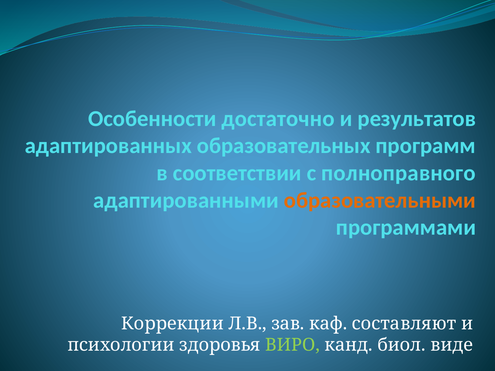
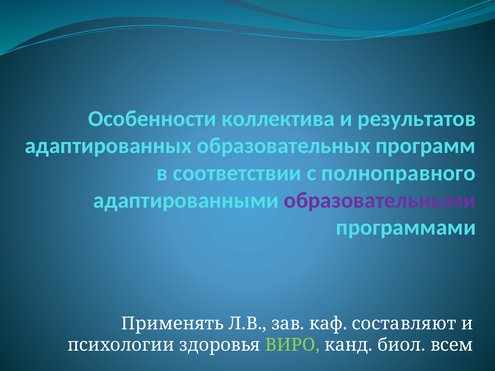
достаточно: достаточно -> коллектива (278, 119)
образовательными colour: orange -> purple (380, 200)
Коррекции: Коррекции -> Применять (173, 324)
виде: виде -> всем (452, 345)
